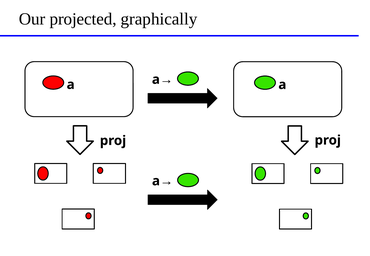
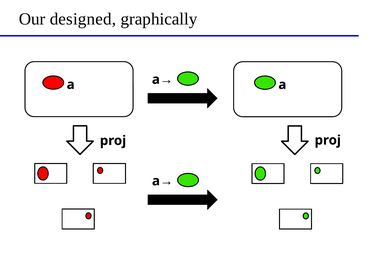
projected: projected -> designed (83, 19)
